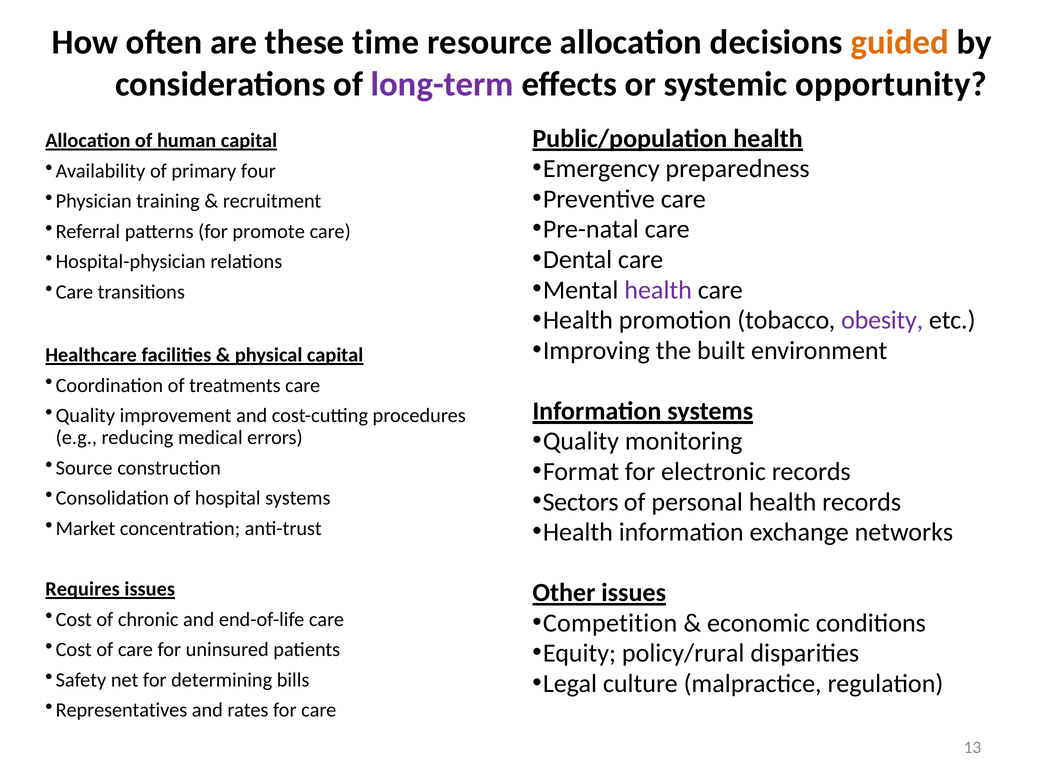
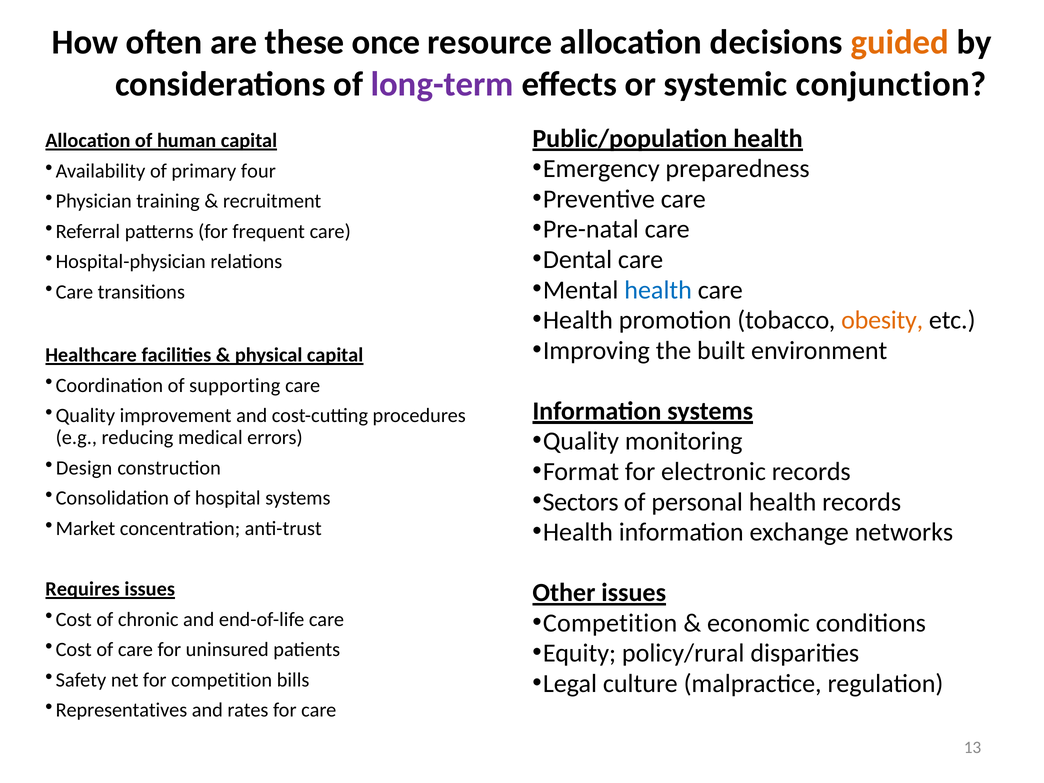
time: time -> once (386, 42)
opportunity: opportunity -> conjunction (891, 84)
promote: promote -> frequent (269, 231)
health colour: purple -> blue (658, 290)
obesity colour: purple -> orange (882, 320)
treatments: treatments -> supporting (235, 385)
Source: Source -> Design (84, 468)
for determining: determining -> competition (222, 680)
